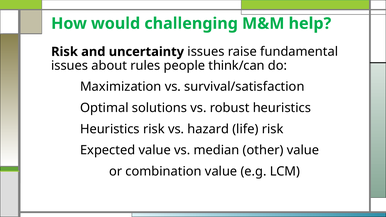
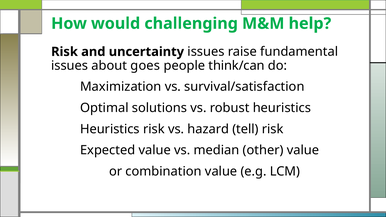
rules: rules -> goes (145, 66)
life: life -> tell (245, 129)
